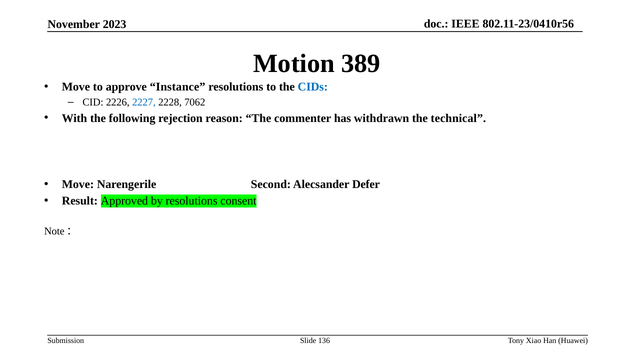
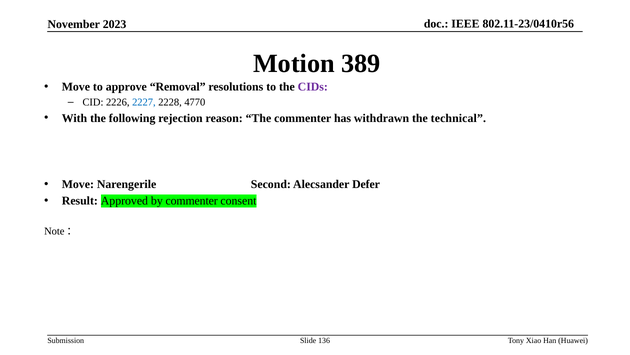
Instance: Instance -> Removal (178, 87)
CIDs colour: blue -> purple (313, 87)
7062: 7062 -> 4770 (195, 102)
by resolutions: resolutions -> commenter (192, 201)
